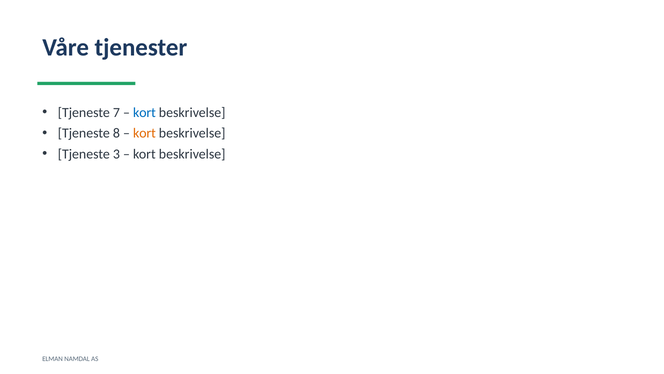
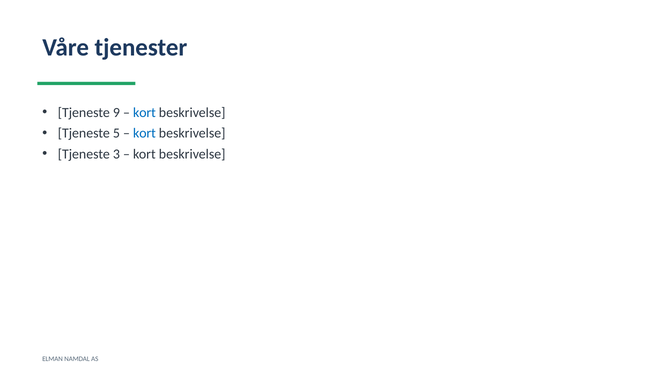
7: 7 -> 9 (116, 112)
8: 8 -> 5 (116, 133)
kort colour: orange -> blue (144, 133)
